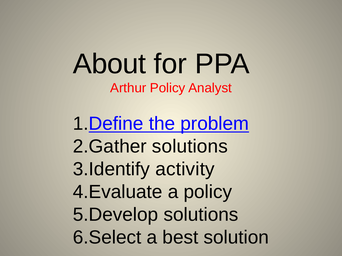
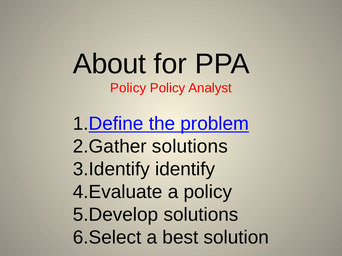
Arthur: Arthur -> Policy (128, 88)
activity: activity -> identify (185, 169)
